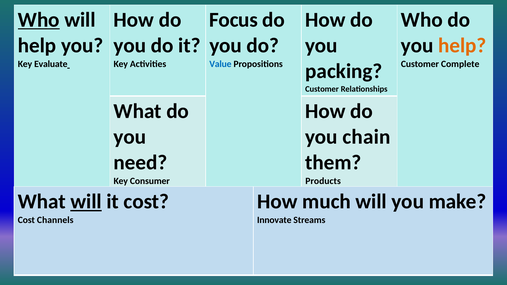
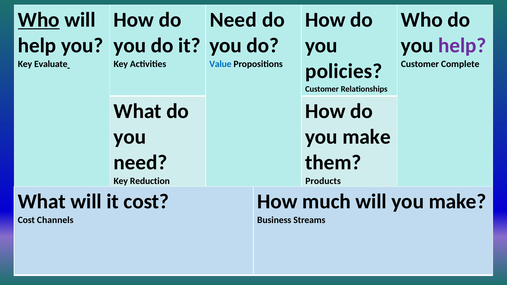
Focus: Focus -> Need (233, 20)
help colour: orange -> purple (462, 46)
packing: packing -> policies (344, 71)
chain: chain -> make (367, 137)
Consumer: Consumer -> Reduction (150, 181)
will underline: present -> none (86, 202)
Innovate: Innovate -> Business (274, 220)
